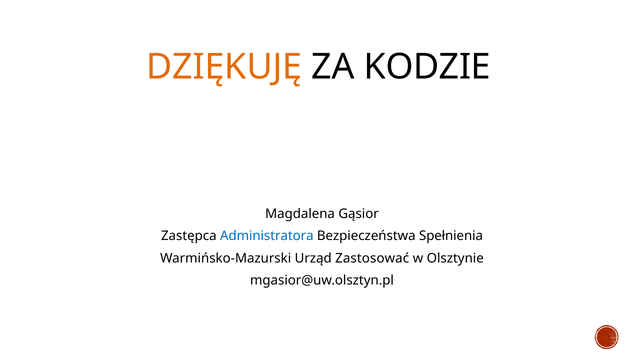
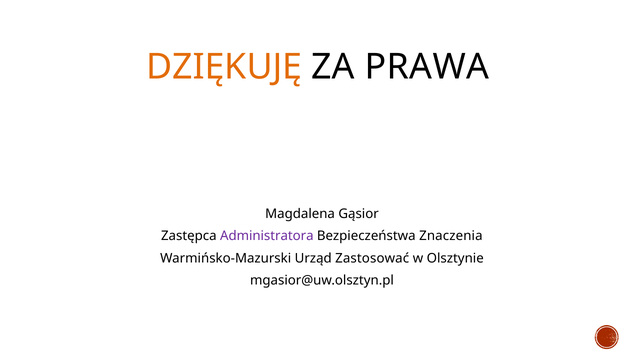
KODZIE: KODZIE -> PRAWA (427, 67)
Administratora colour: blue -> purple (267, 236)
Spełnienia: Spełnienia -> Znaczenia (451, 236)
